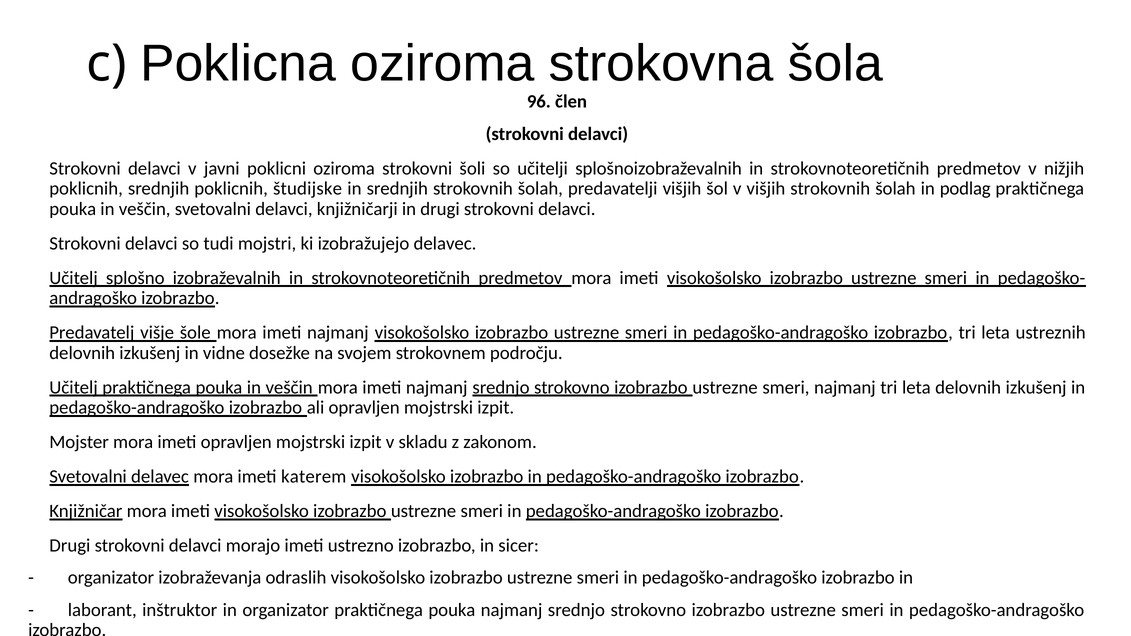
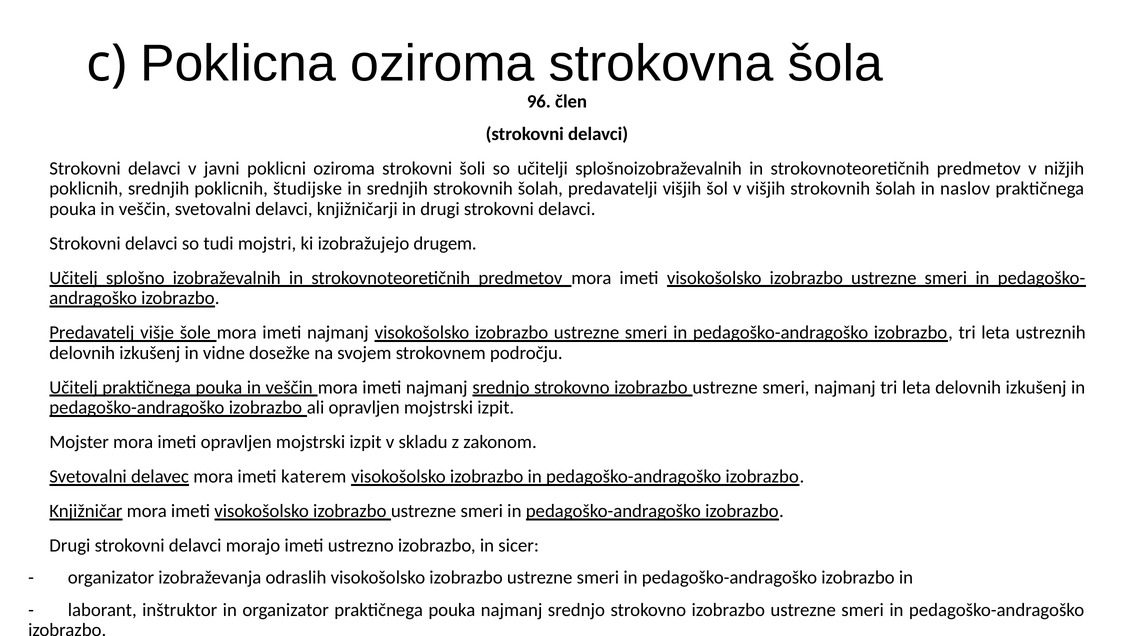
podlag: podlag -> naslov (965, 189)
izobražujejo delavec: delavec -> drugem (445, 243)
